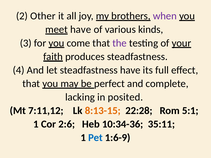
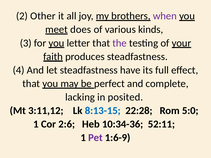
have: have -> does (81, 30)
come: come -> letter (78, 43)
7:11,12: 7:11,12 -> 3:11,12 (46, 111)
8:13-15 colour: orange -> blue (103, 111)
5:1: 5:1 -> 5:0 (190, 111)
35:11: 35:11 -> 52:11 (161, 124)
Pet colour: blue -> purple (95, 138)
